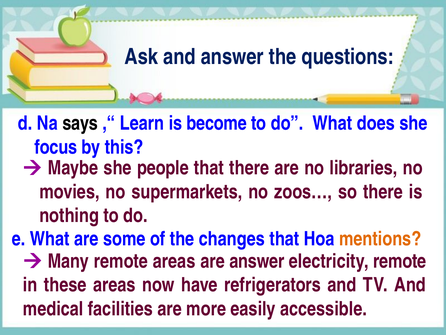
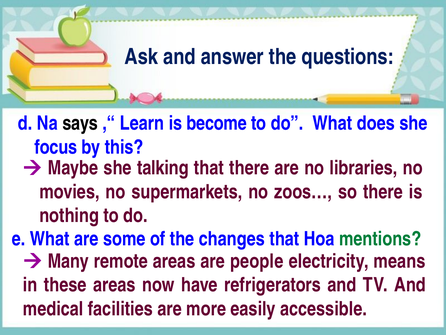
people: people -> talking (163, 168)
mentions colour: orange -> green (380, 238)
are answer: answer -> people (257, 261)
electricity remote: remote -> means (400, 261)
